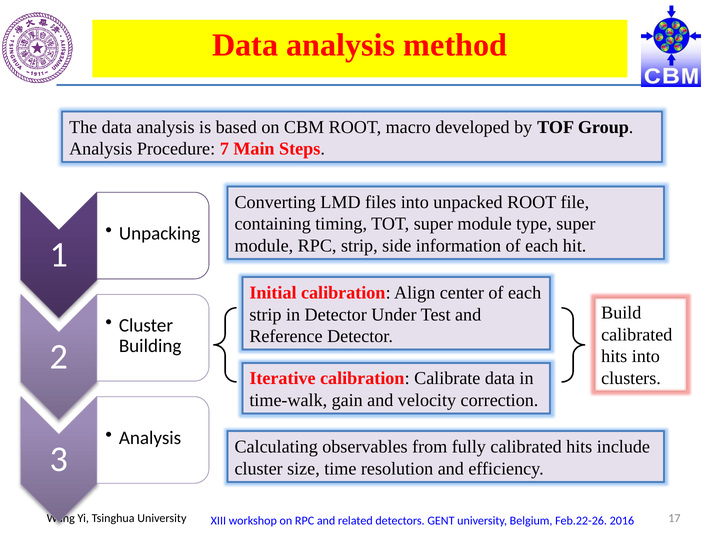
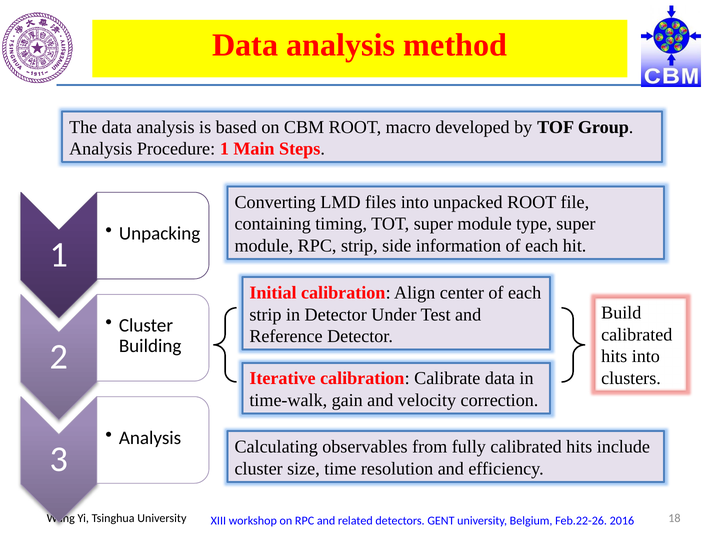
Procedure 7: 7 -> 1 (224, 149)
17: 17 -> 18 (674, 518)
